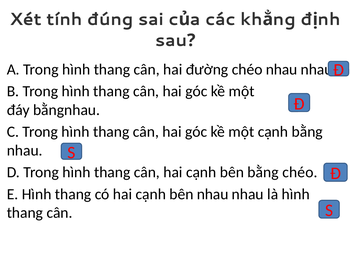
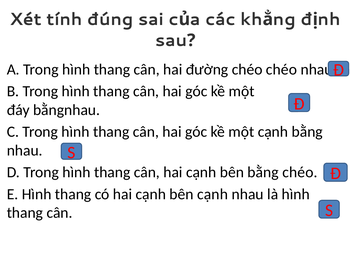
chéo nhau: nhau -> chéo (282, 69)
bên nhau: nhau -> cạnh (213, 194)
